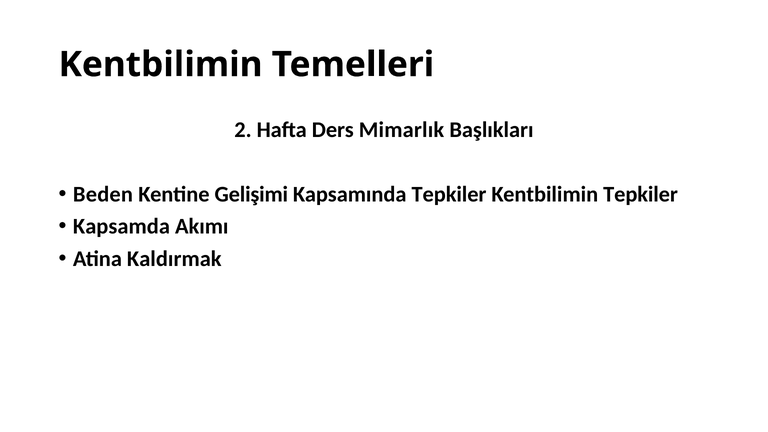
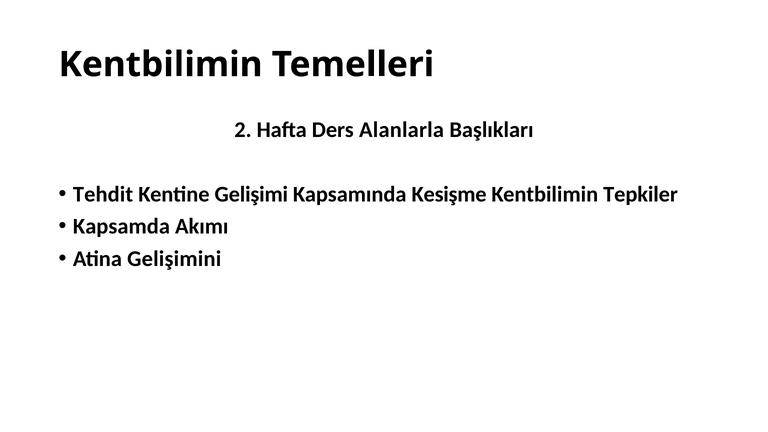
Mimarlık: Mimarlık -> Alanlarla (401, 130)
Beden: Beden -> Tehdit (103, 194)
Kapsamında Tepkiler: Tepkiler -> Kesişme (449, 194)
Kaldırmak: Kaldırmak -> Gelişimini (174, 259)
